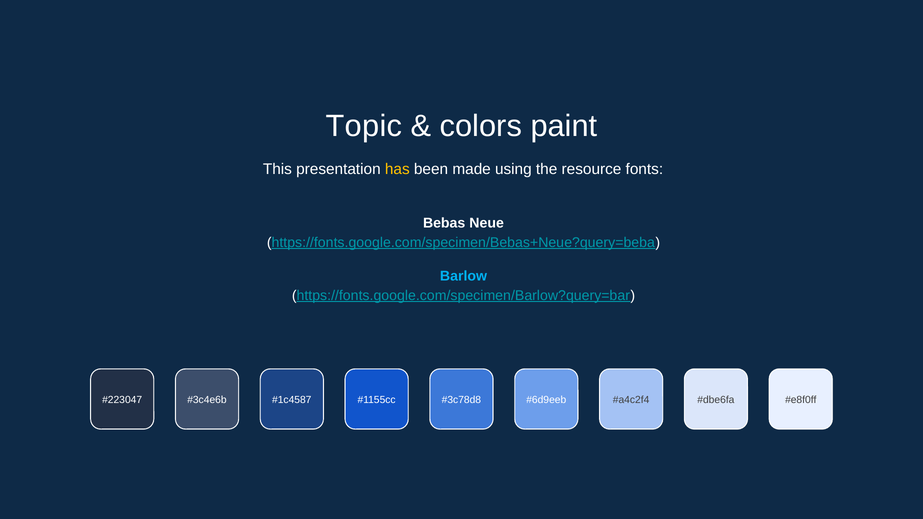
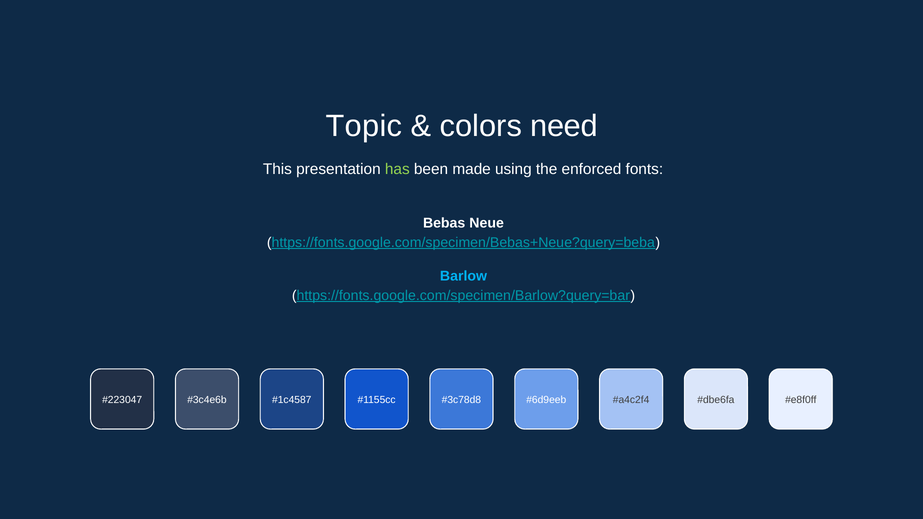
paint: paint -> need (564, 126)
has colour: yellow -> light green (397, 169)
resource: resource -> enforced (591, 169)
